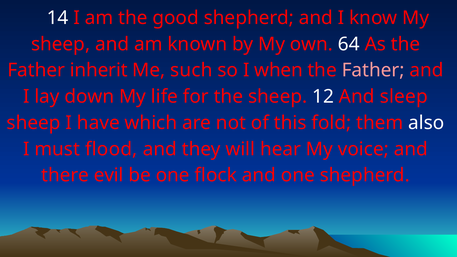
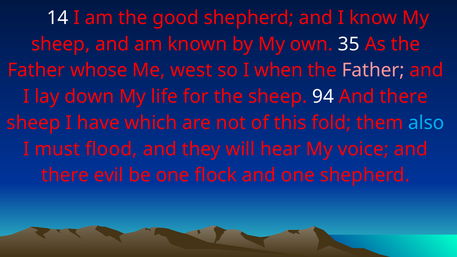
64: 64 -> 35 (349, 44)
inherit: inherit -> whose (99, 70)
such: such -> west (191, 70)
12: 12 -> 94 (323, 97)
sleep: sleep -> there (404, 97)
also colour: white -> light blue (426, 123)
